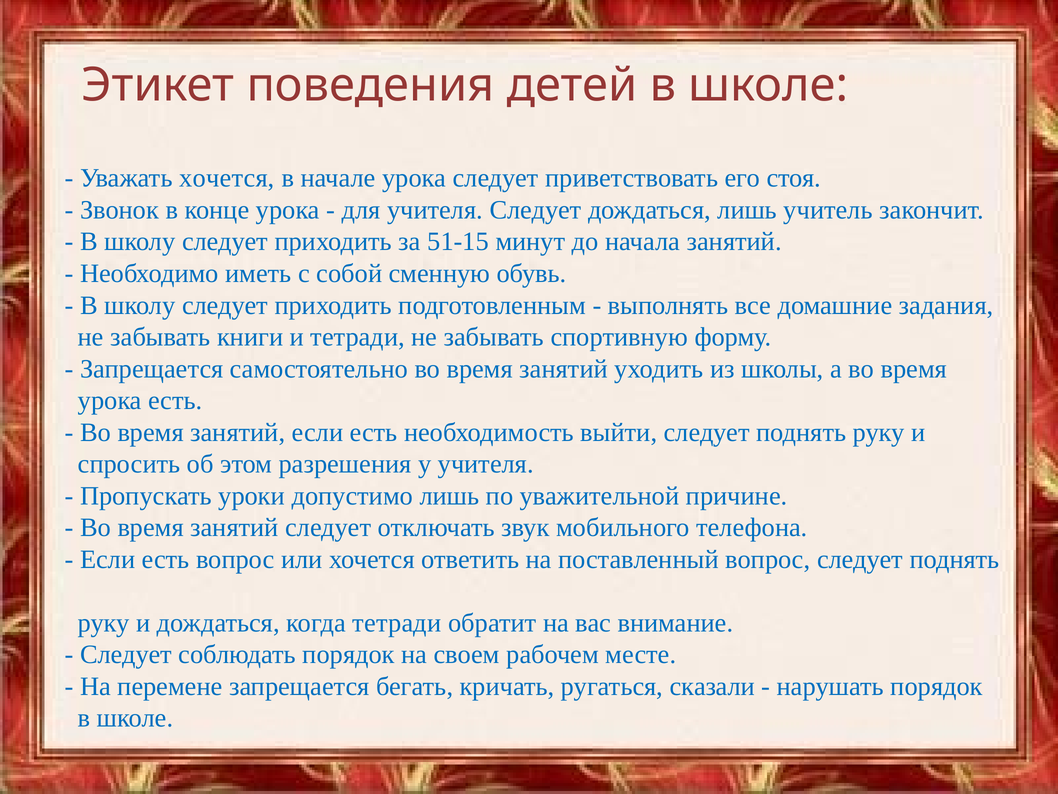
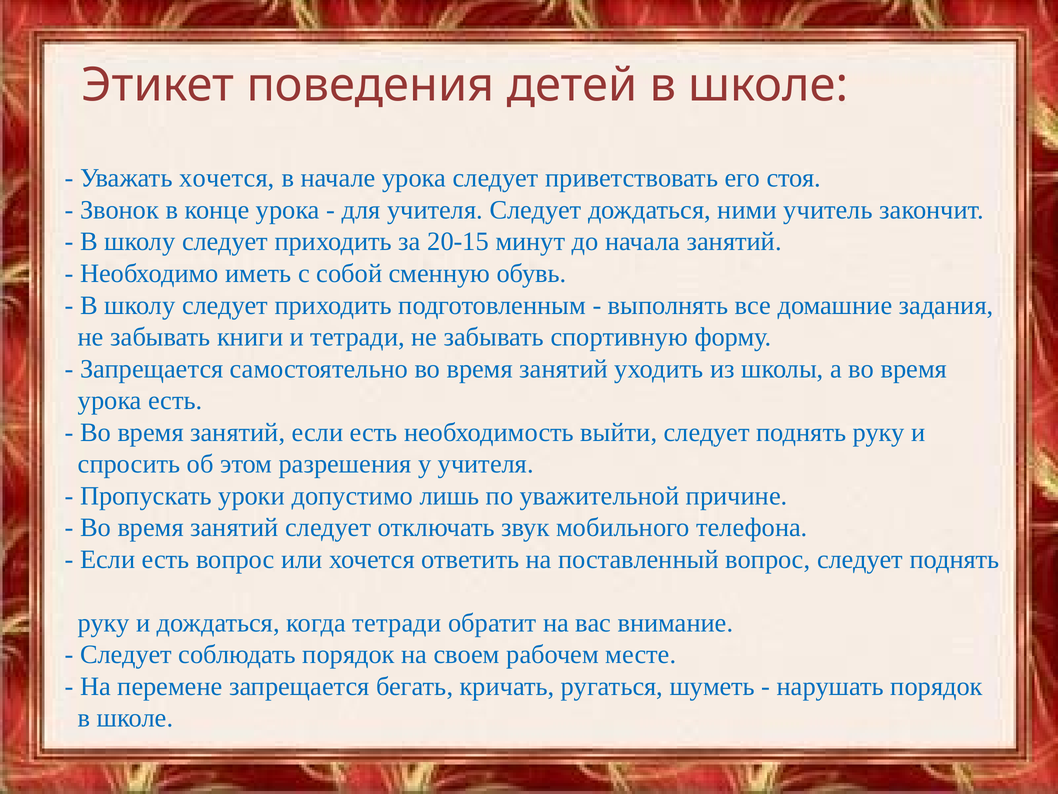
дождаться лишь: лишь -> ними (747, 210)
51-15: 51-15 -> 20-15 (458, 242)
сказали: сказали -> шуметь (712, 686)
